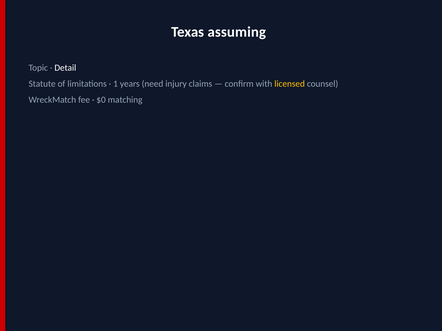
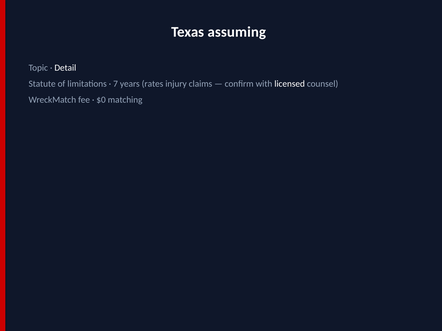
1: 1 -> 7 (116, 84)
need: need -> rates (153, 84)
licensed colour: yellow -> white (290, 84)
